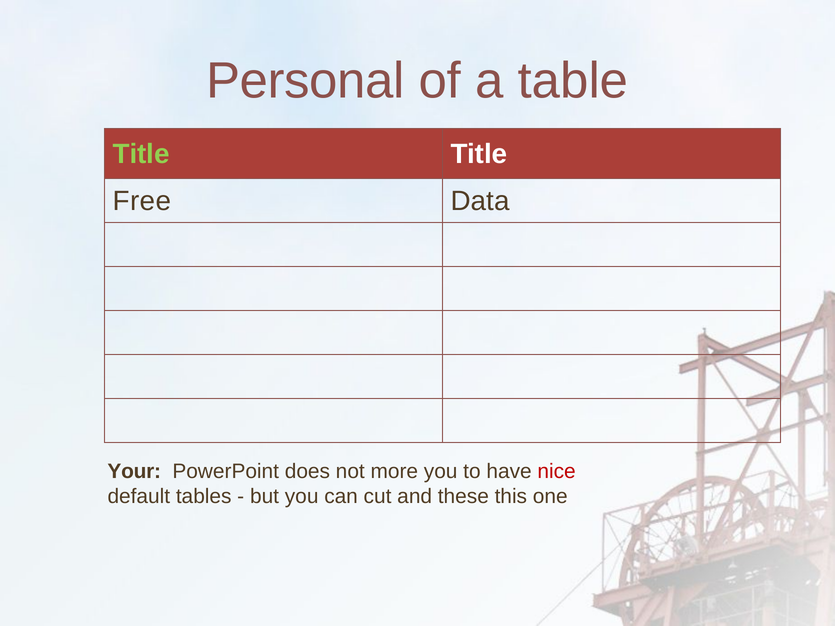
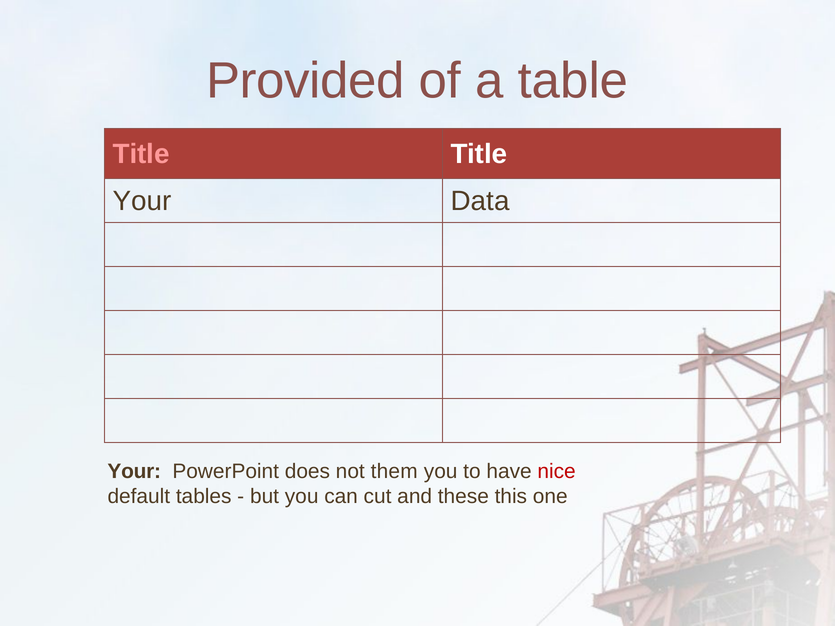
Personal: Personal -> Provided (305, 81)
Title colour: light green -> pink (141, 154)
Free: Free -> Your (142, 201)
more: more -> them (394, 471)
